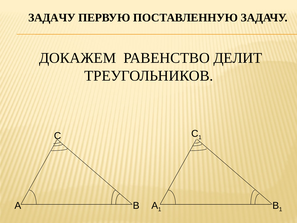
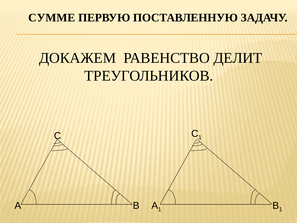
ЗАДАЧУ: ЗАДАЧУ -> СУММЕ (52, 18)
